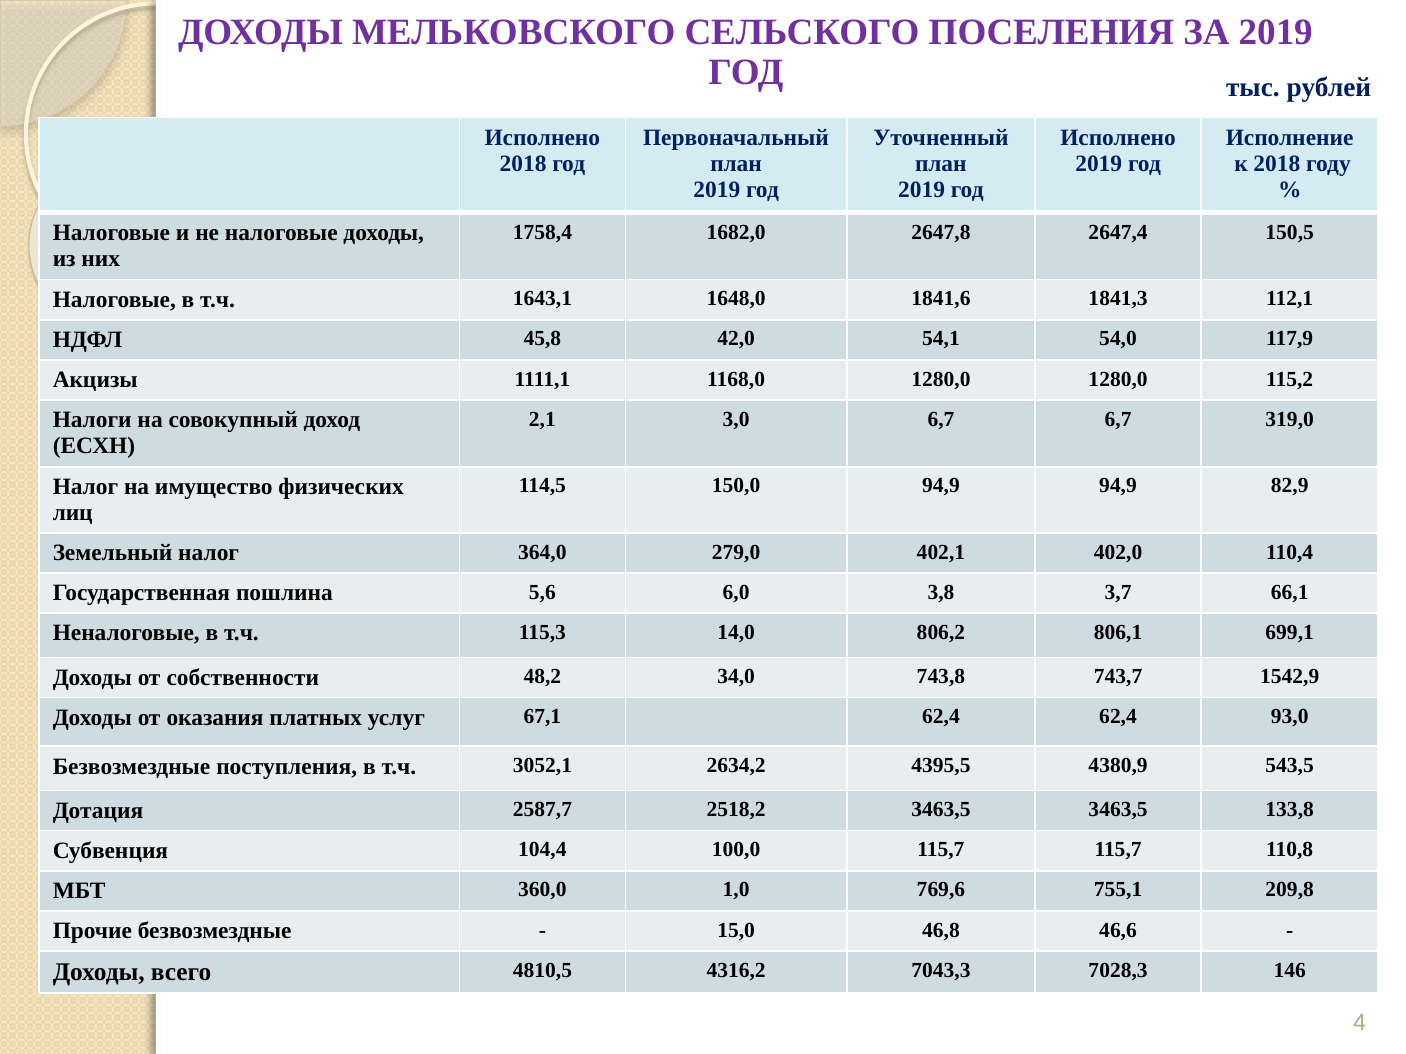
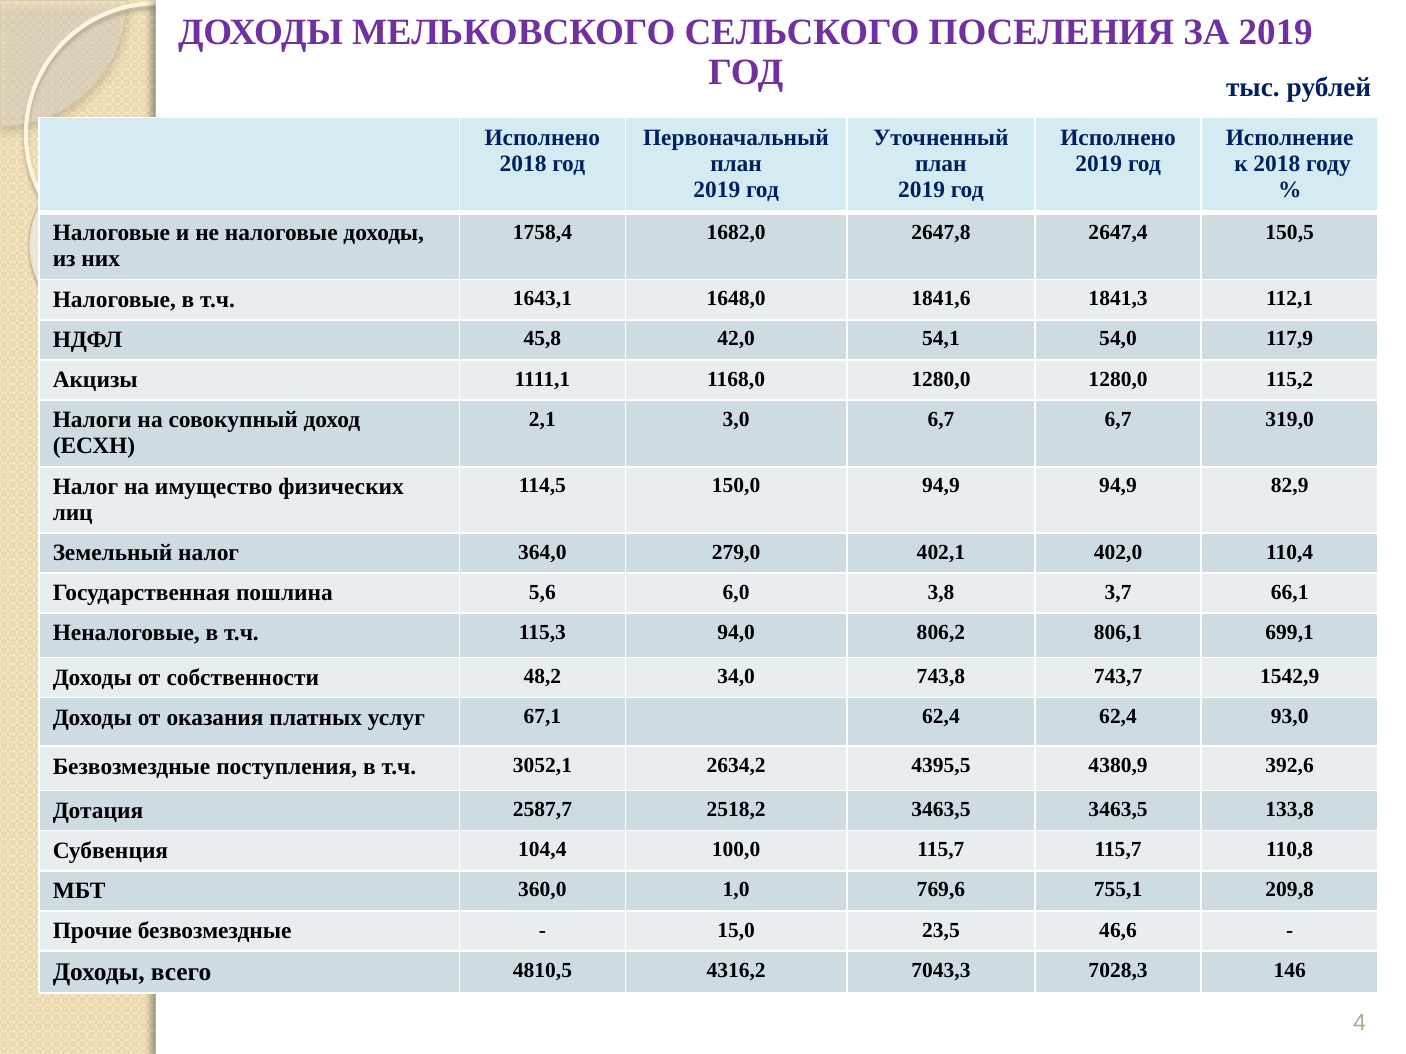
14,0: 14,0 -> 94,0 (736, 632)
543,5: 543,5 -> 392,6 (1290, 766)
46,8: 46,8 -> 23,5 (941, 930)
